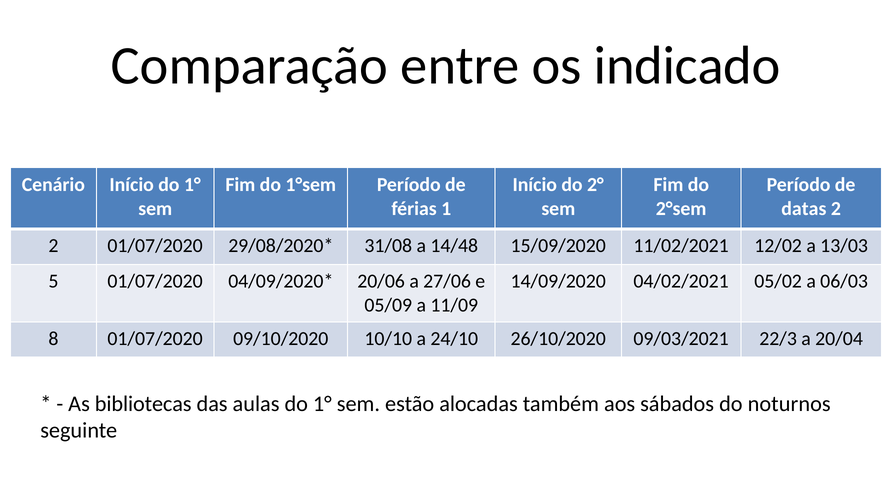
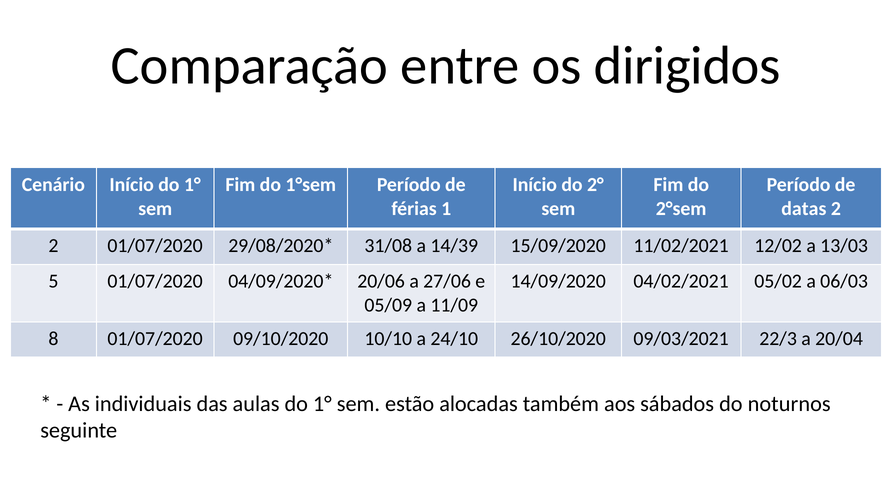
indicado: indicado -> dirigidos (687, 66)
14/48: 14/48 -> 14/39 (454, 246)
bibliotecas: bibliotecas -> individuais (143, 404)
